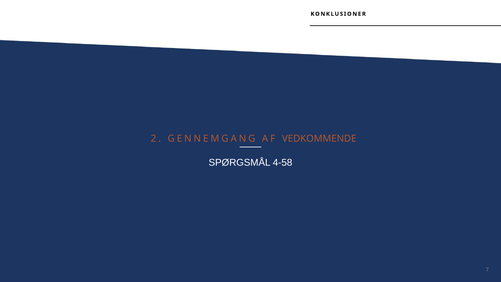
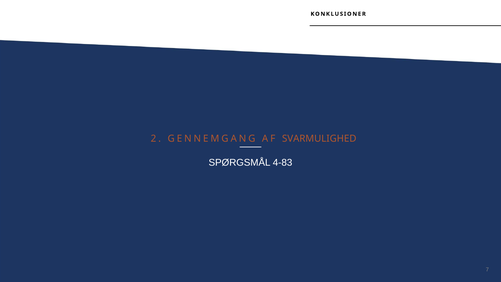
VEDKOMMENDE: VEDKOMMENDE -> SVARMULIGHED (319, 138)
4-58: 4-58 -> 4-83 (283, 162)
